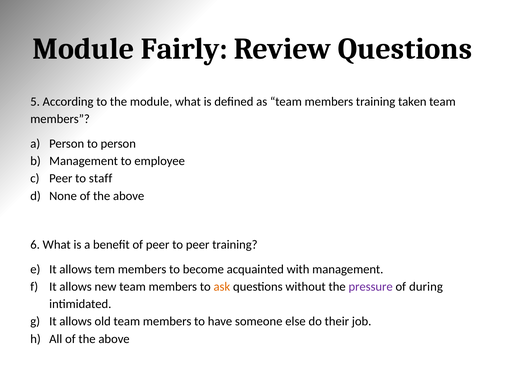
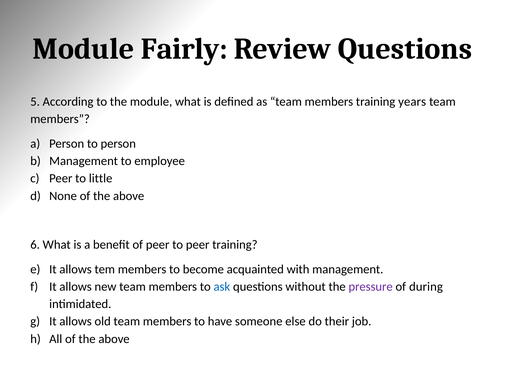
taken: taken -> years (412, 102)
staff: staff -> little (101, 178)
ask colour: orange -> blue (222, 286)
